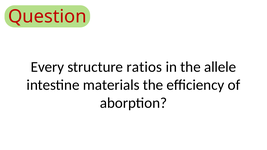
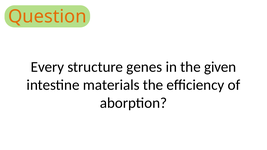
Question colour: red -> orange (47, 16)
ratios: ratios -> genes (144, 67)
allele: allele -> given (220, 67)
